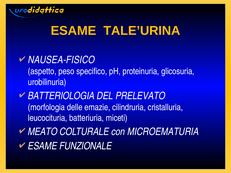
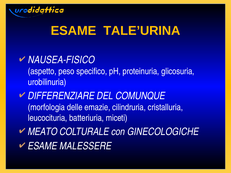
BATTERIOLOGIA: BATTERIOLOGIA -> DIFFERENZIARE (61, 96)
PRELEVATO: PRELEVATO -> COMUNQUE (140, 96)
MICROEMATURIA: MICROEMATURIA -> GINECOLOGICHE (163, 132)
FUNZIONALE: FUNZIONALE -> MALESSERE (86, 146)
